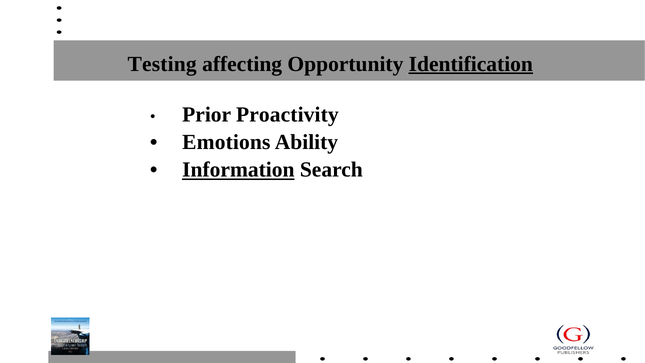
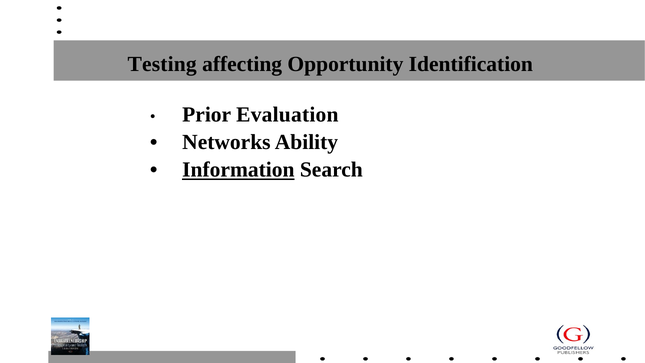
Identification underline: present -> none (471, 64)
Proactivity: Proactivity -> Evaluation (287, 115)
Emotions: Emotions -> Networks (226, 142)
